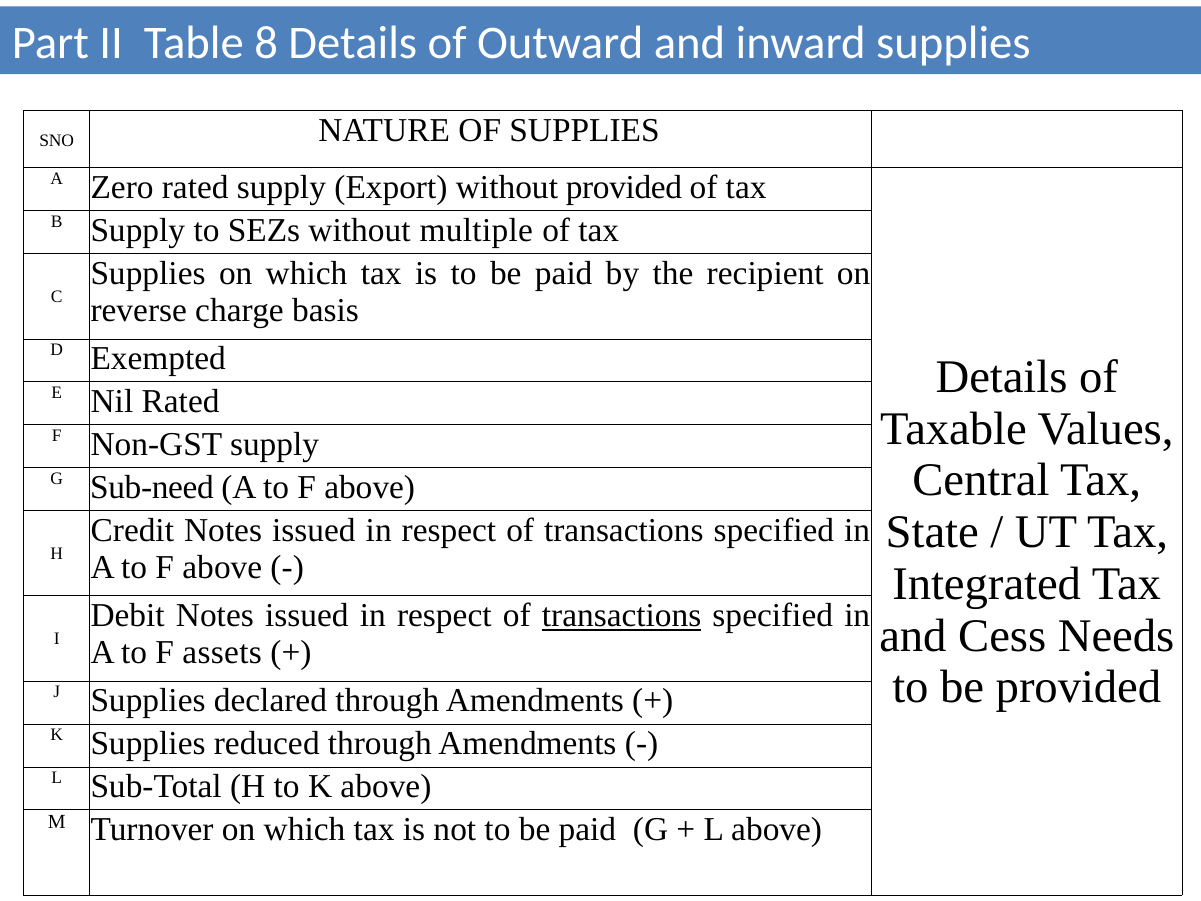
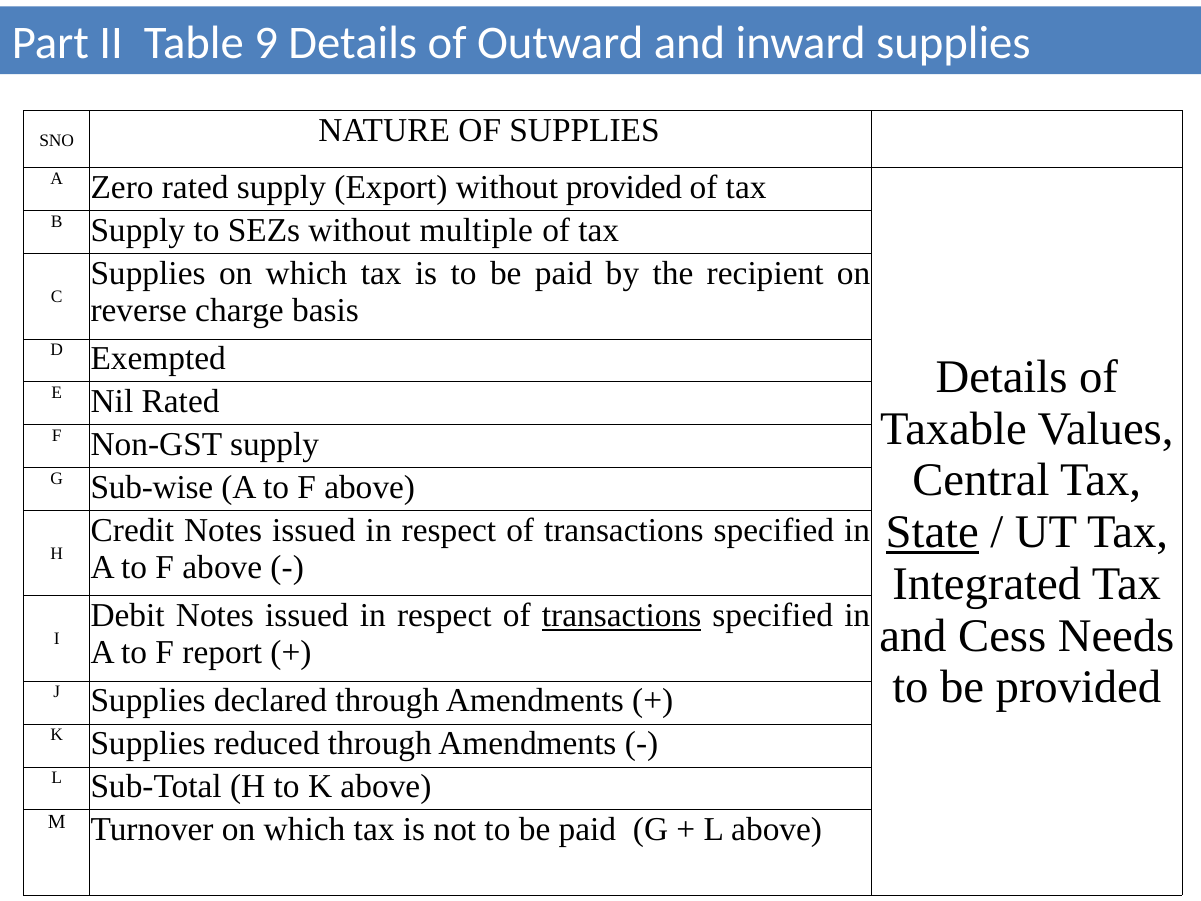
8: 8 -> 9 (266, 43)
Sub-need: Sub-need -> Sub-wise (152, 487)
State underline: none -> present (932, 532)
assets: assets -> report (222, 652)
